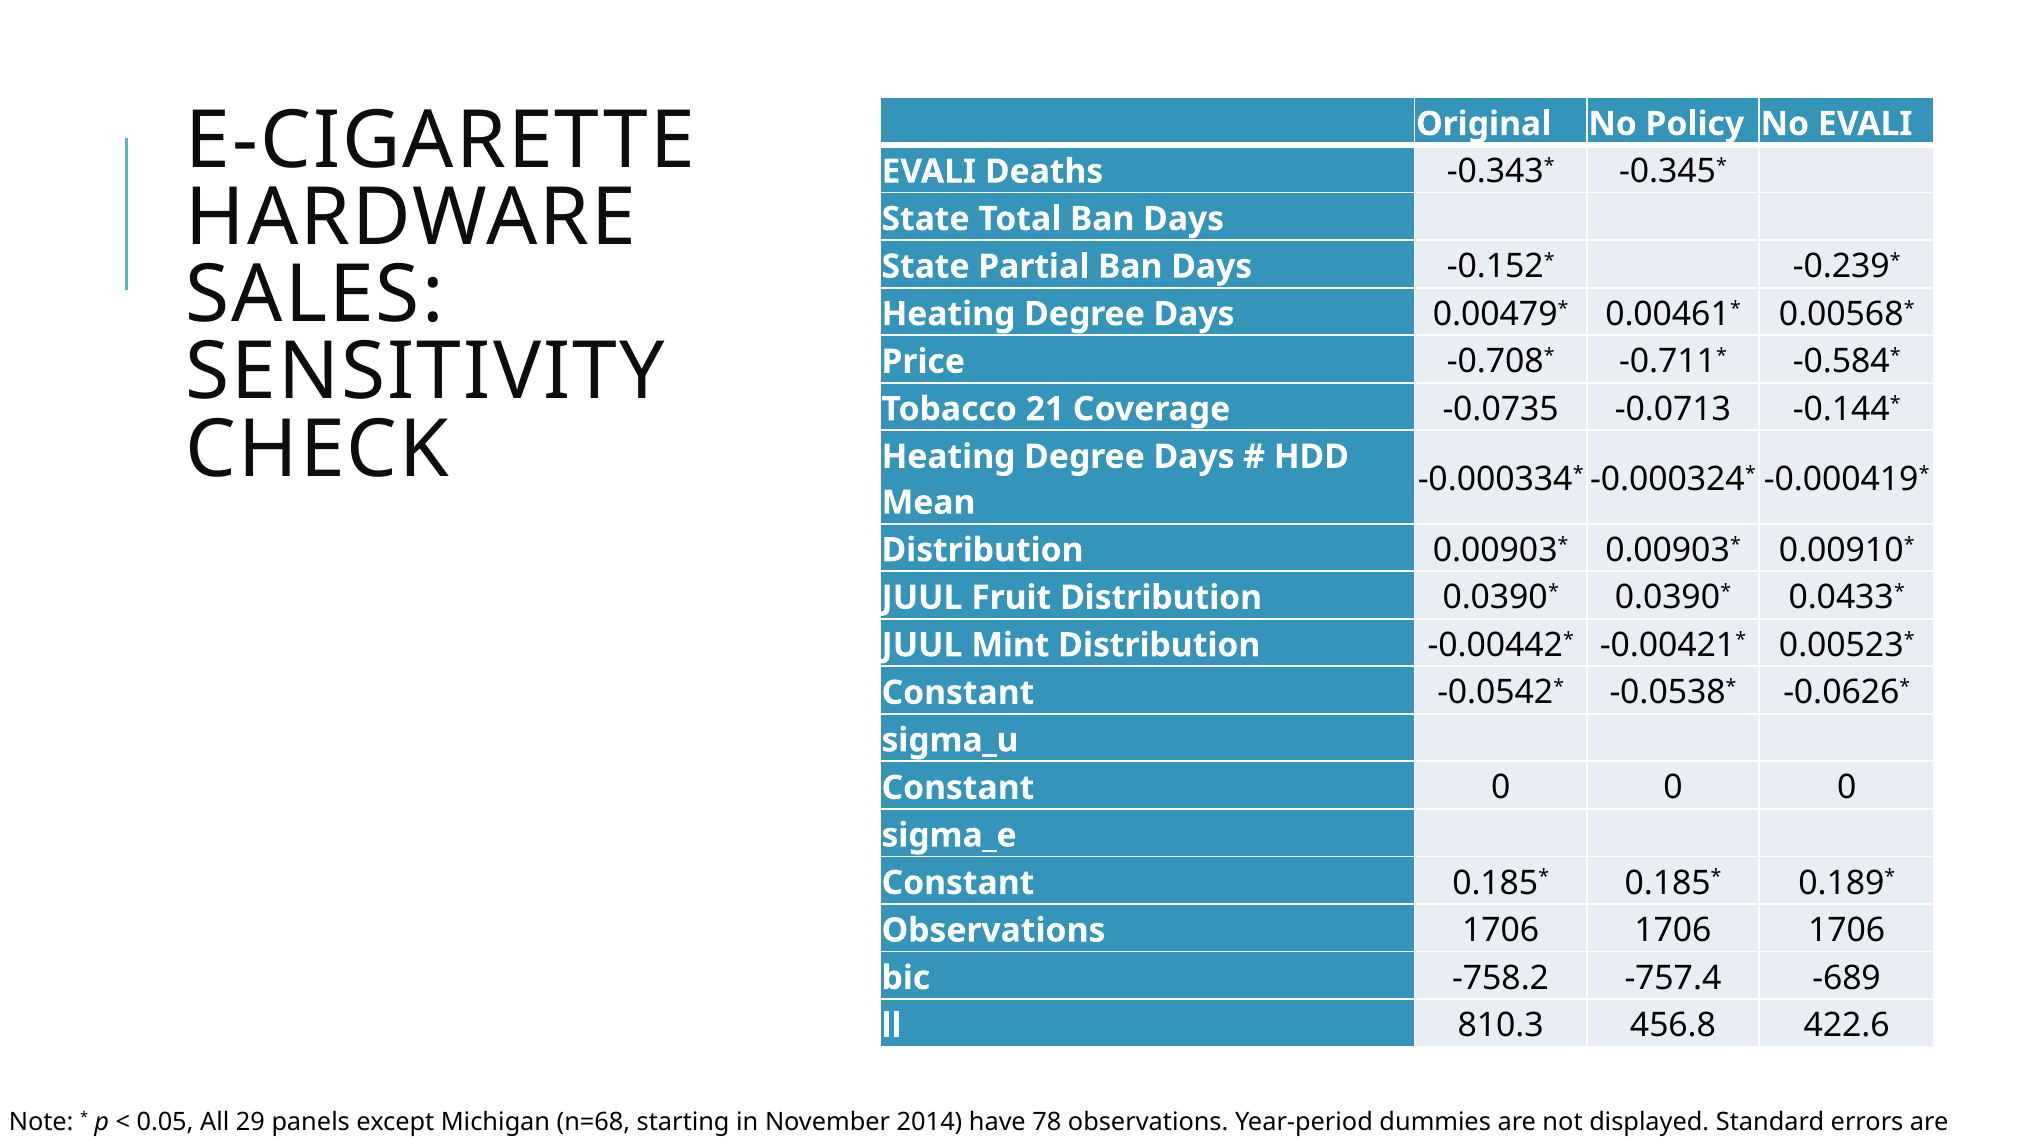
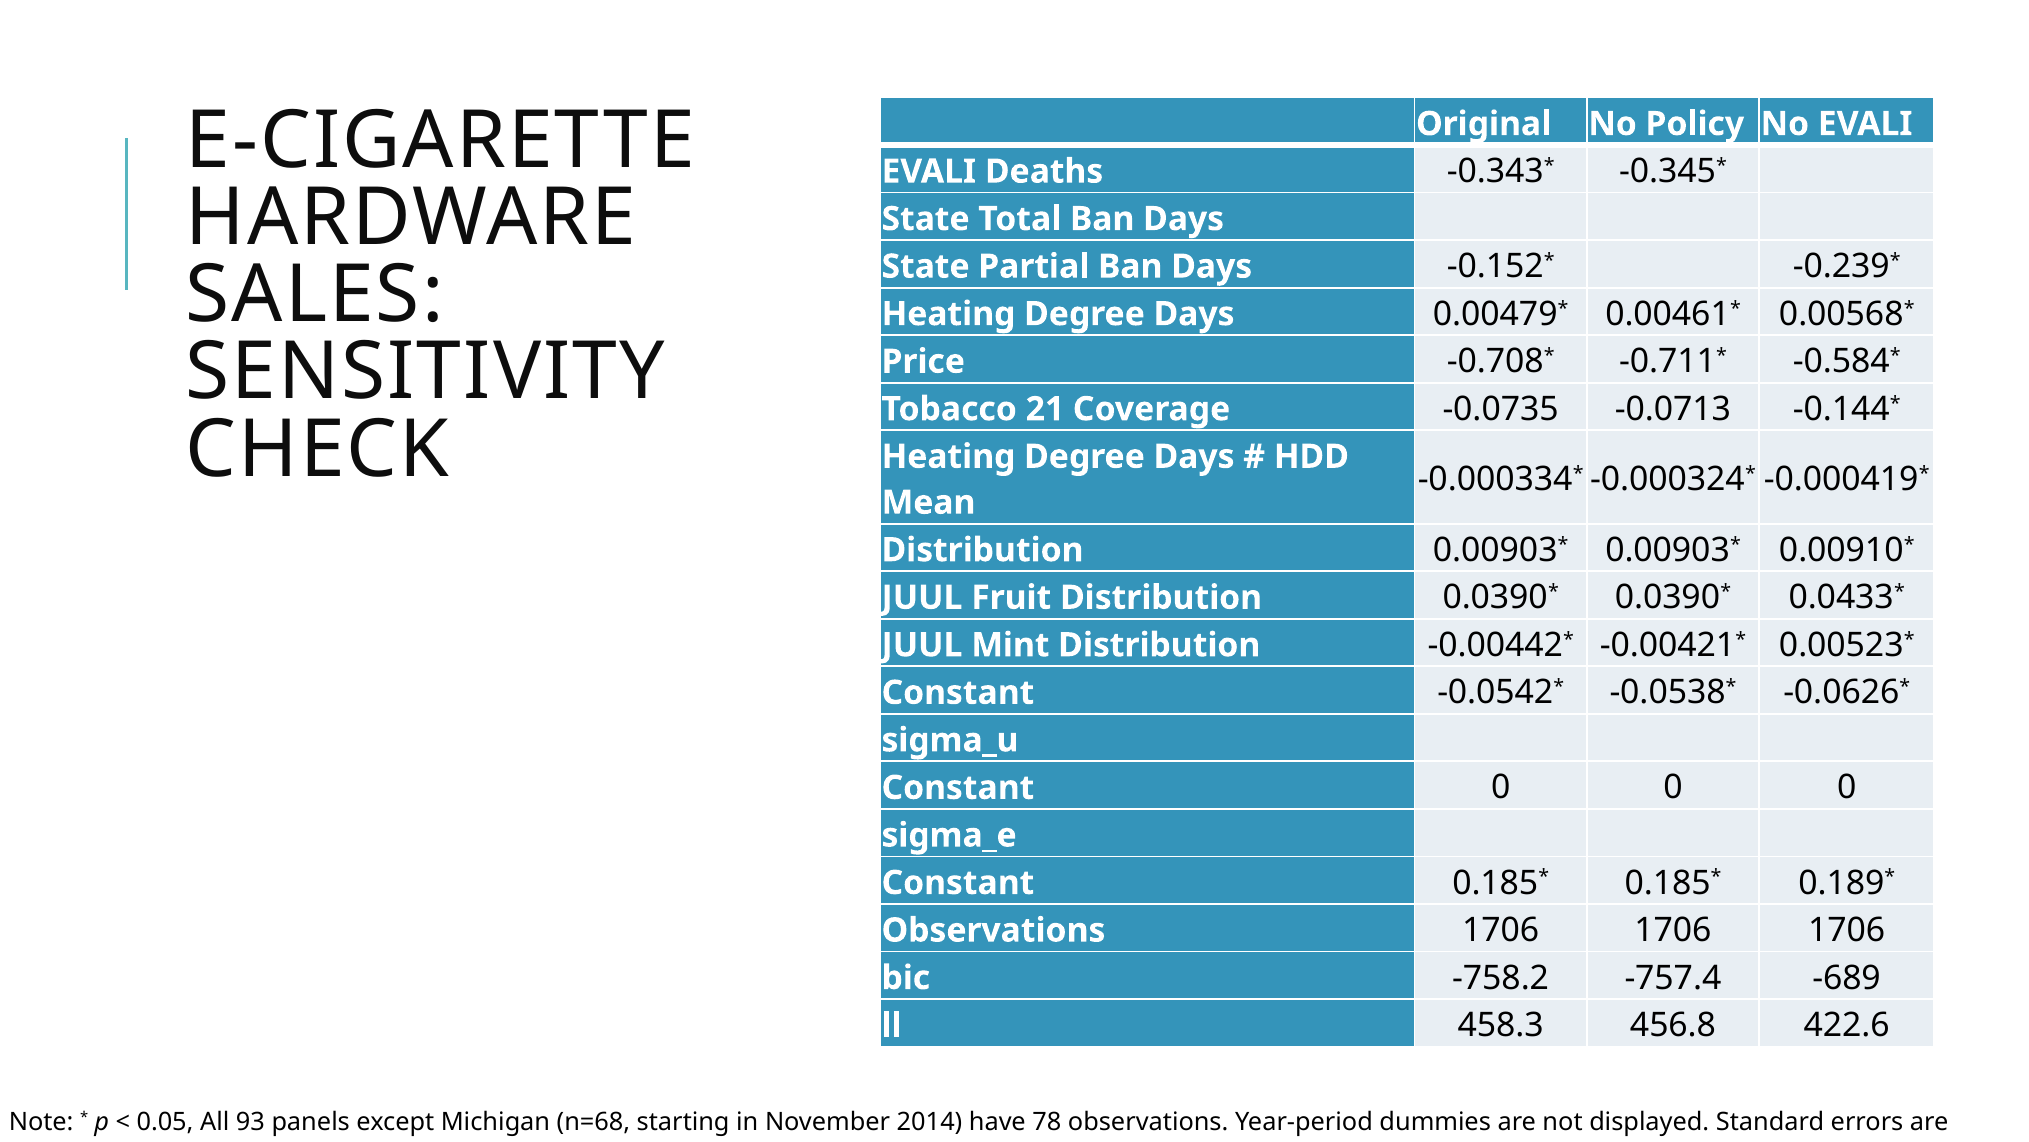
810.3: 810.3 -> 458.3 (1501, 1025)
29: 29 -> 93 (250, 1121)
